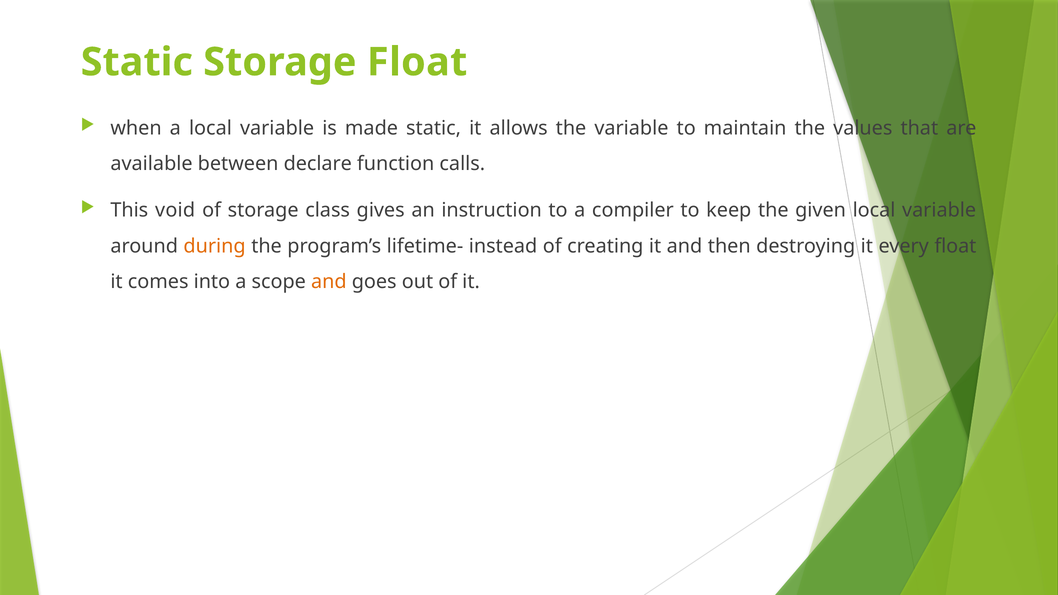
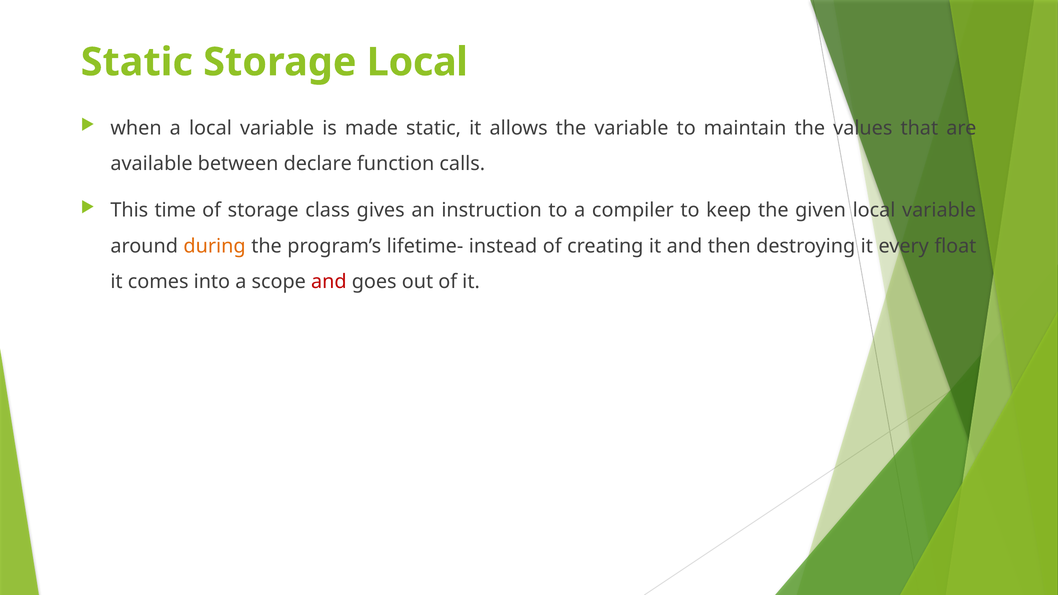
Storage Float: Float -> Local (417, 62)
void: void -> time (175, 210)
and colour: orange -> red (329, 282)
